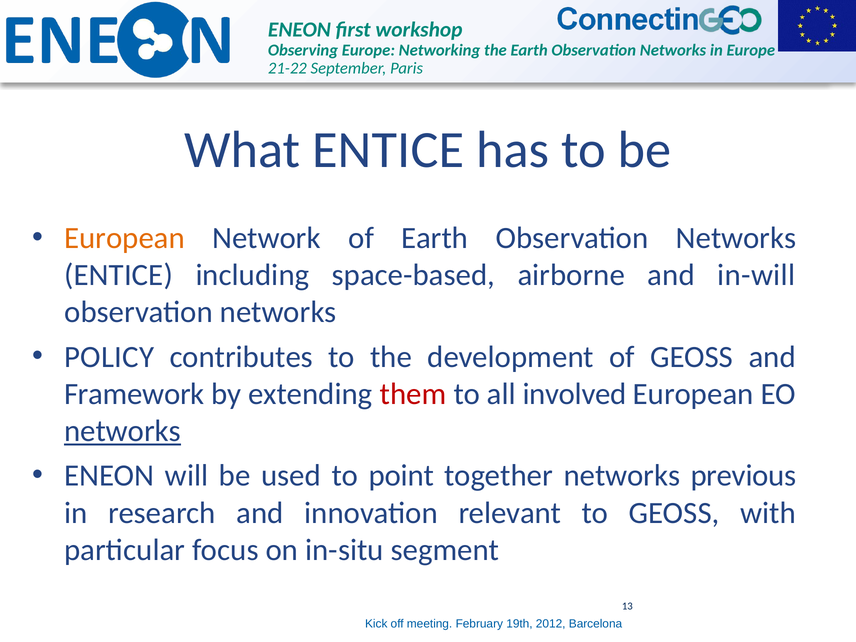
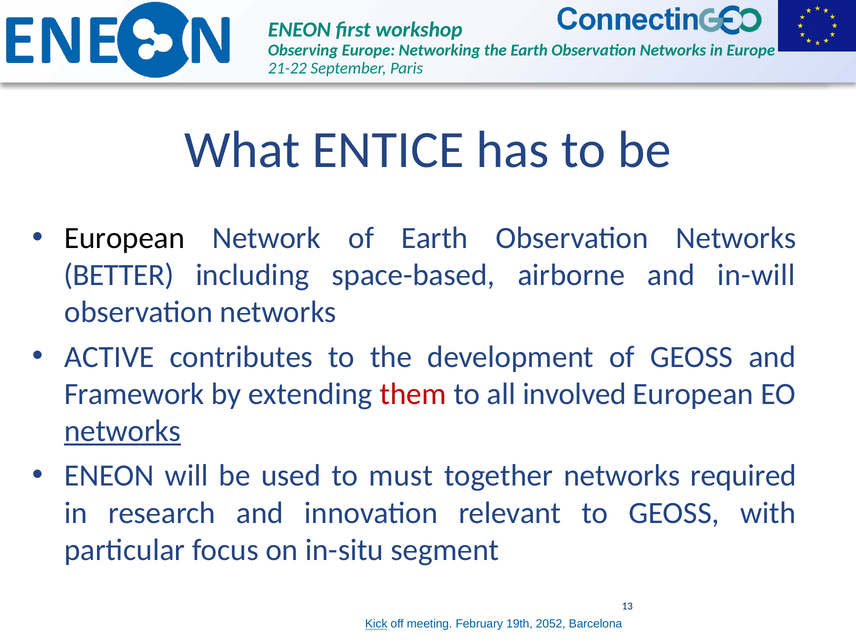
European colour: orange -> black (125, 238)
ENTICE: ENTICE -> BETTER (119, 275)
POLICY: POLICY -> ACTIVE (109, 357)
point: point -> must (401, 476)
previous: previous -> required (743, 476)
Kick underline: none -> present (376, 624)
2012: 2012 -> 2052 (551, 624)
